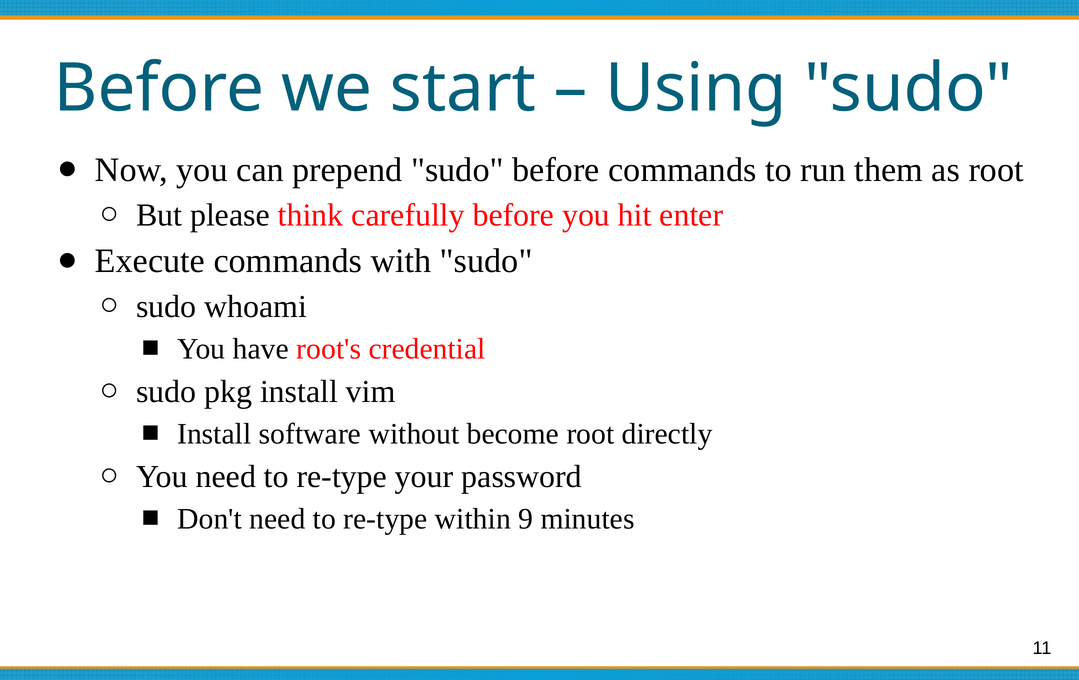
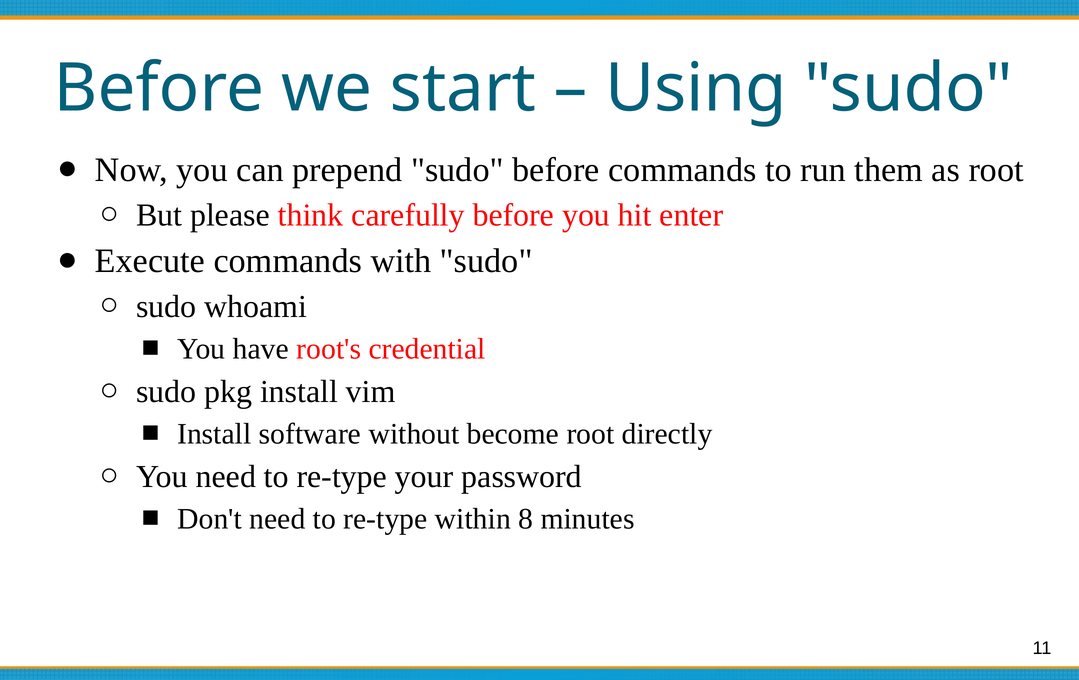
9: 9 -> 8 (526, 519)
